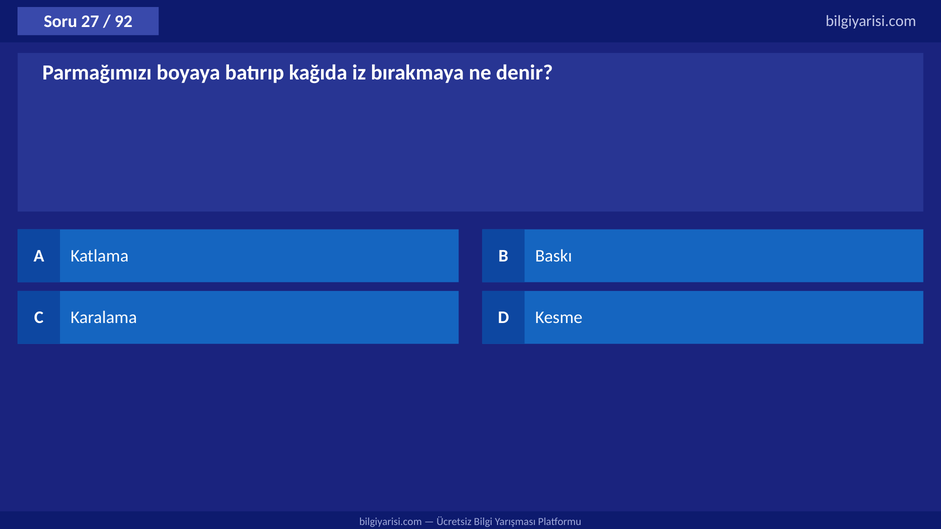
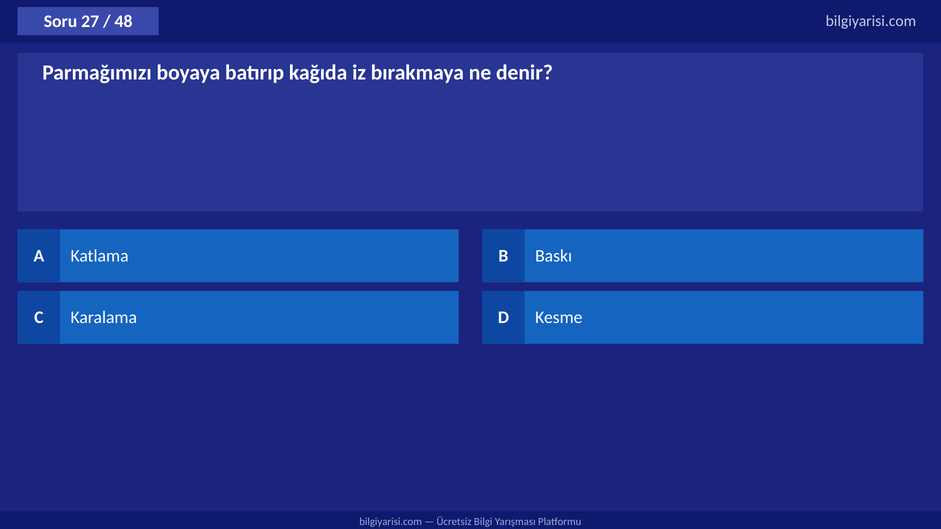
92: 92 -> 48 (124, 22)
